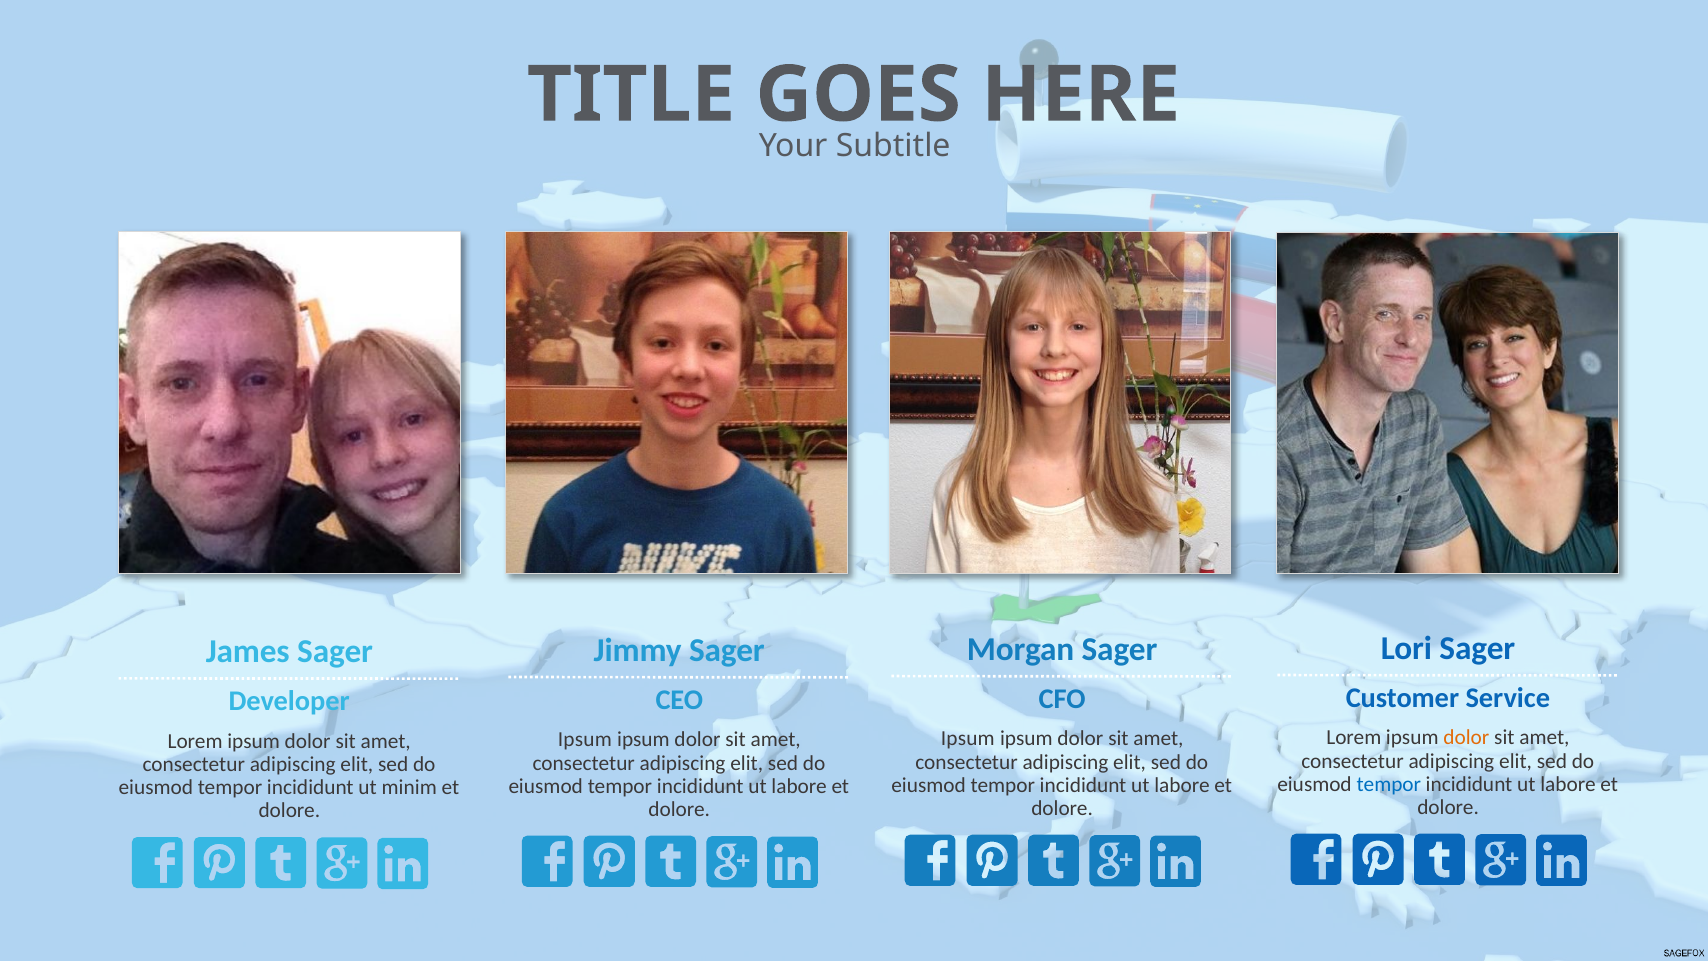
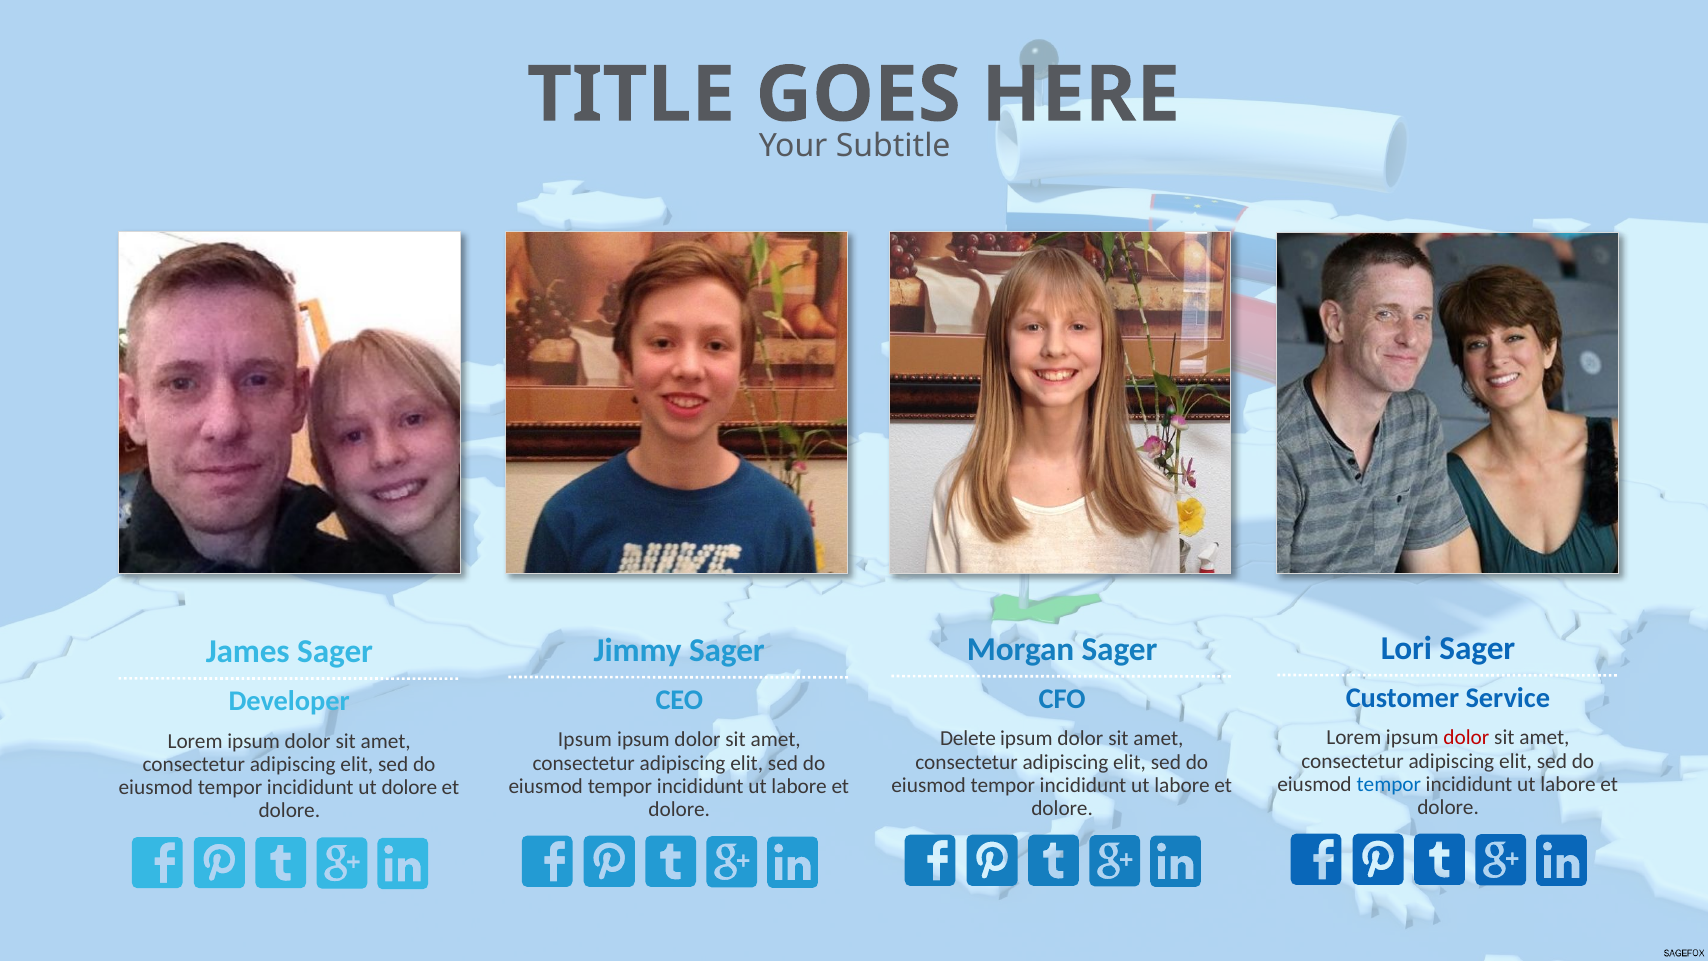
dolor colour: orange -> red (1466, 738)
Ipsum: Ipsum -> Delete (968, 739)
ut minim: minim -> dolore (409, 787)
